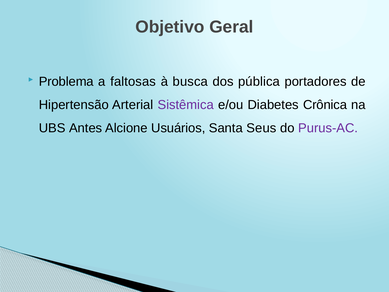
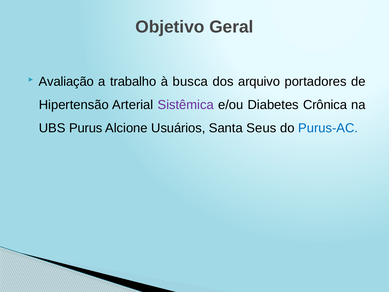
Problema: Problema -> Avaliação (66, 81)
faltosas: faltosas -> trabalho (133, 81)
pública: pública -> arquivo (259, 81)
Antes: Antes -> Purus (86, 128)
Purus-AC colour: purple -> blue (328, 128)
